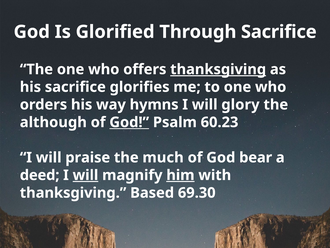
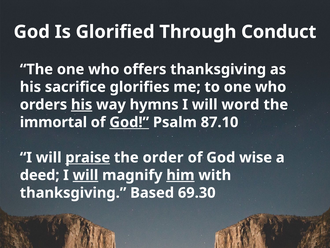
Through Sacrifice: Sacrifice -> Conduct (279, 32)
thanksgiving underline: present -> none (218, 69)
his underline: none -> present (82, 104)
glory: glory -> word (240, 104)
although: although -> immortal (53, 122)
60.23: 60.23 -> 87.10 (220, 122)
praise underline: none -> present (88, 157)
much: much -> order (163, 157)
bear: bear -> wise (256, 157)
